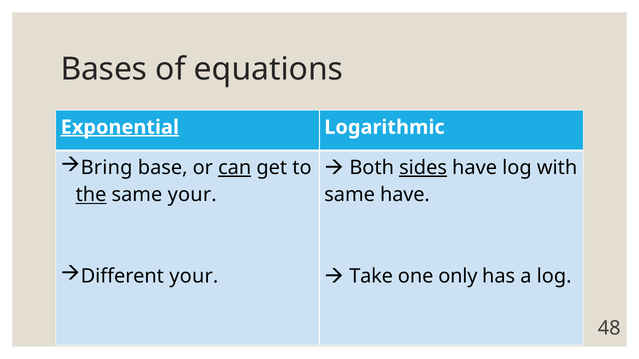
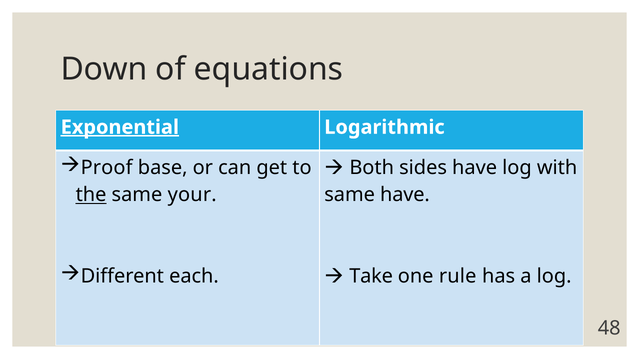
Bases: Bases -> Down (104, 69)
Bring: Bring -> Proof (107, 168)
can underline: present -> none (235, 168)
sides underline: present -> none (423, 168)
Different your: your -> each (194, 277)
only: only -> rule (458, 277)
